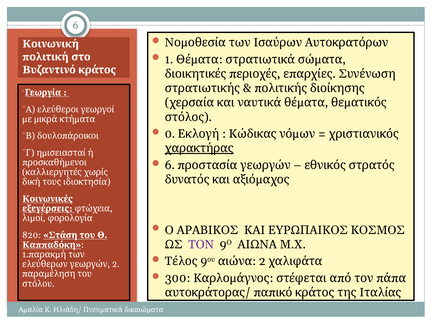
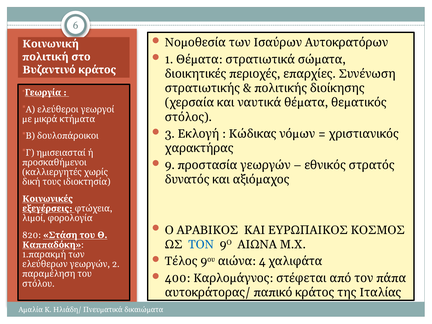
0: 0 -> 3 (170, 134)
χαρακτήρας underline: present -> none (199, 148)
6: 6 -> 9 (170, 165)
ΤΟΝ colour: purple -> blue (201, 244)
2: 2 -> 4 (262, 261)
300: 300 -> 400 (178, 278)
